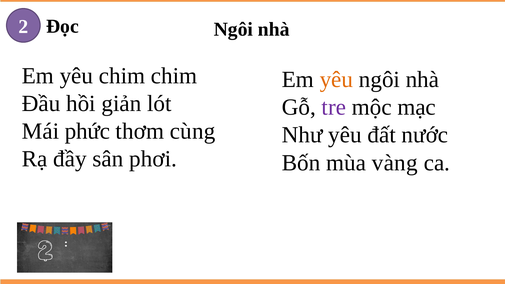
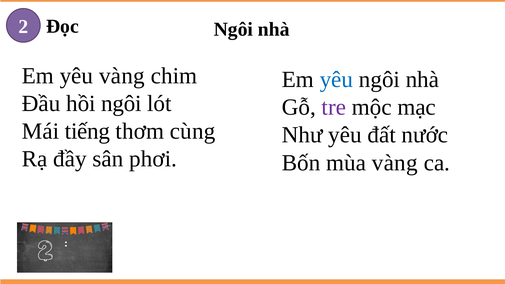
yêu chim: chim -> vàng (122, 76)
yêu colour: orange -> blue (336, 80)
hồi giản: giản -> ngôi (122, 104)
phức: phức -> tiếng (87, 131)
